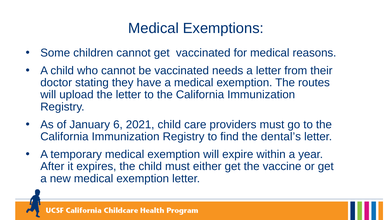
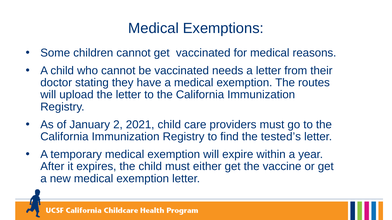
6: 6 -> 2 (118, 125)
dental’s: dental’s -> tested’s (281, 137)
